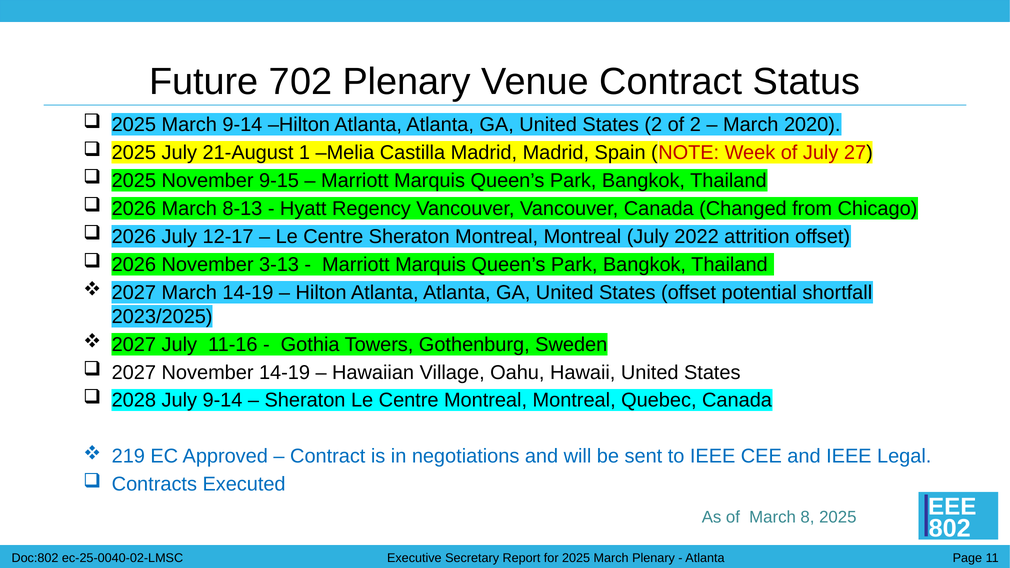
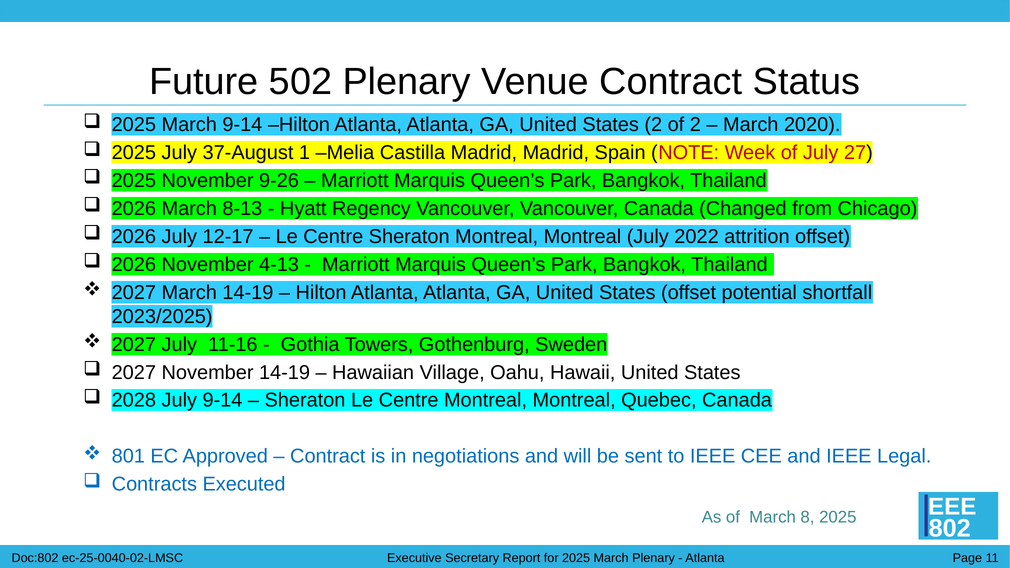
702: 702 -> 502 (301, 82)
21-August: 21-August -> 37-August (248, 153)
9-15: 9-15 -> 9-26 (279, 181)
3-13: 3-13 -> 4-13 (279, 265)
219: 219 -> 801 (128, 456)
